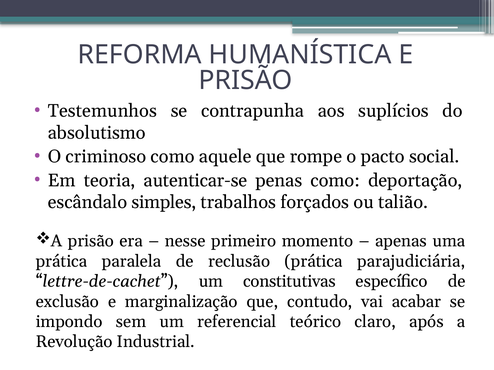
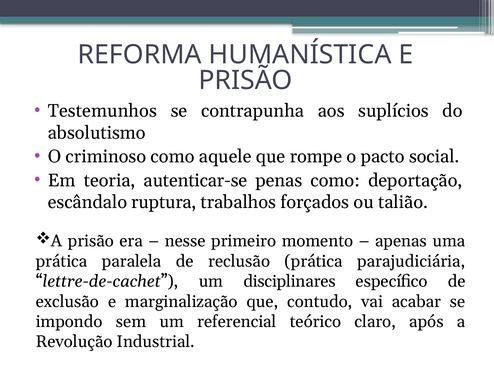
simples: simples -> ruptura (164, 203)
constitutivas: constitutivas -> disciplinares (289, 282)
